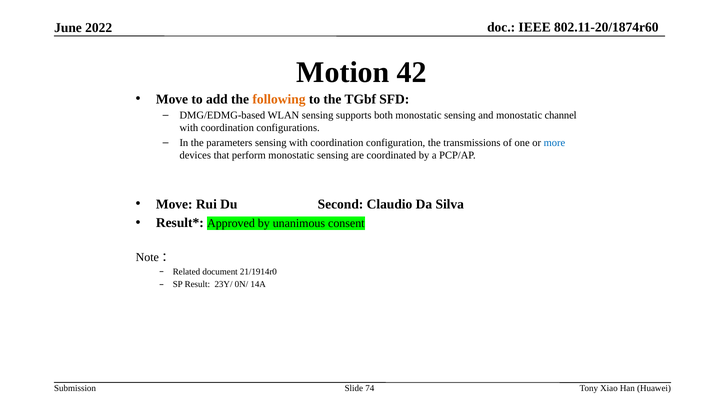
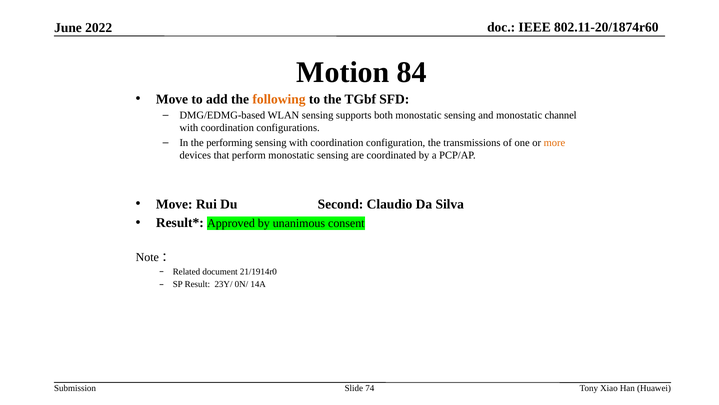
42: 42 -> 84 (412, 72)
parameters: parameters -> performing (229, 142)
more colour: blue -> orange (554, 142)
